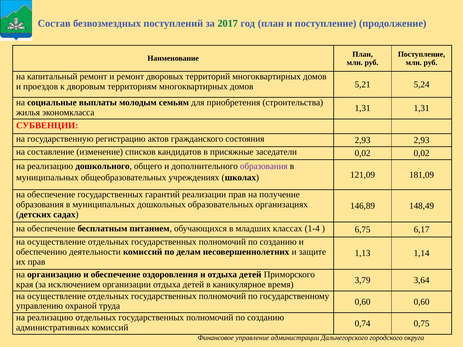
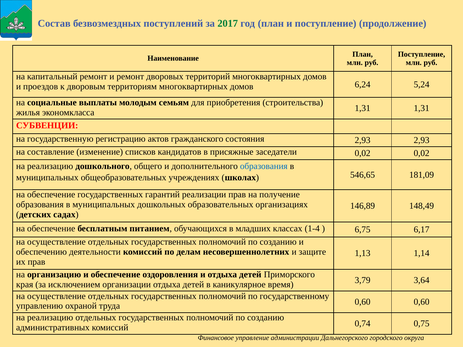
5,21: 5,21 -> 6,24 (363, 85)
образования colour: purple -> blue (264, 166)
121,09: 121,09 -> 546,65 (363, 175)
